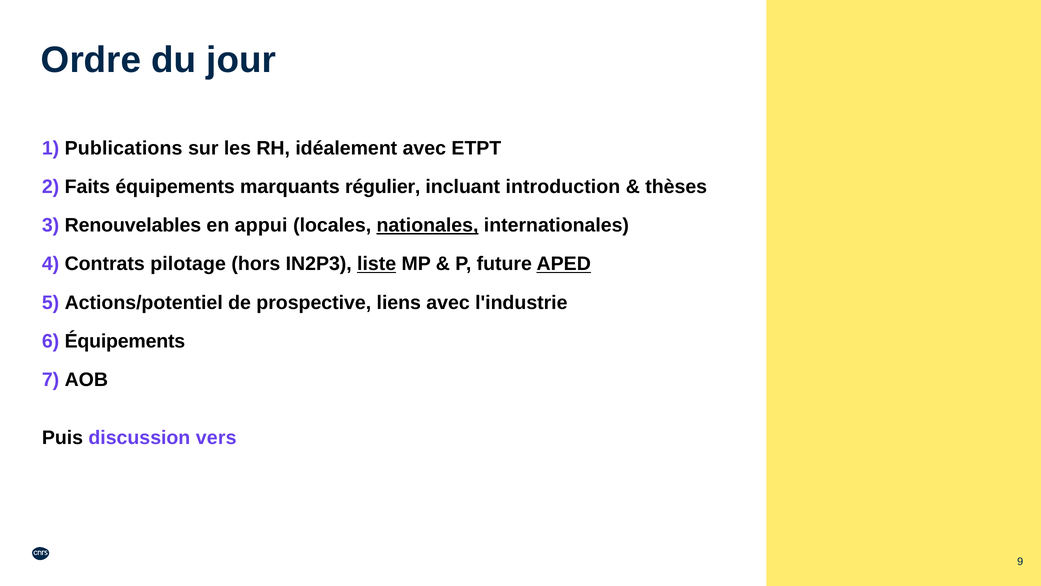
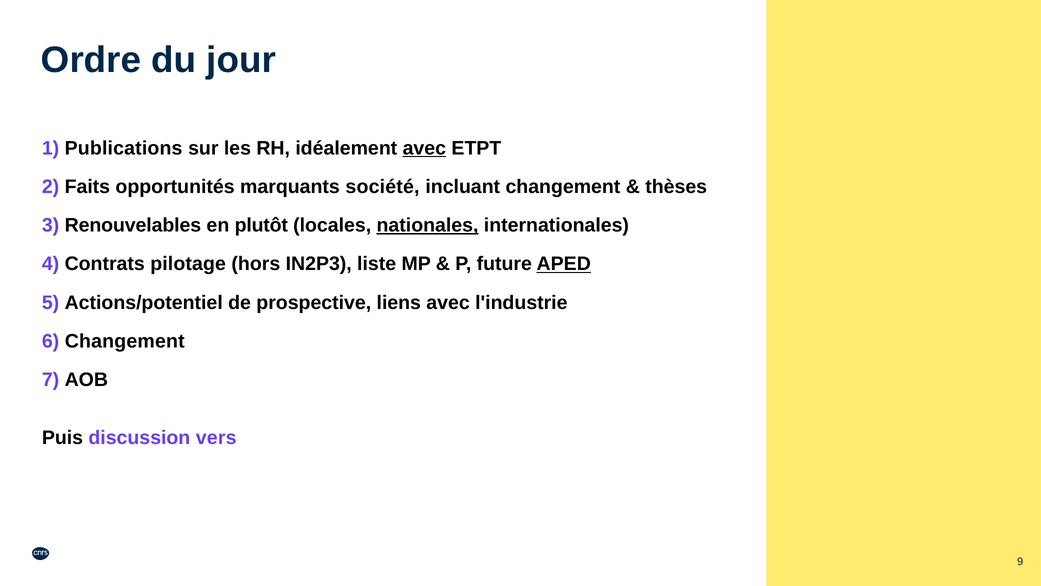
avec underline: none -> present (424, 148)
Faits équipements: équipements -> opportunités (175, 187)
régulier: régulier -> société (382, 187)
incluant introduction: introduction -> changement (563, 187)
appui: appui -> plutôt (261, 225)
liste underline: present -> none (377, 264)
6 Équipements: Équipements -> Changement (125, 341)
